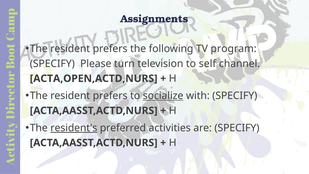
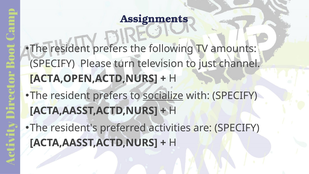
program: program -> amounts (234, 49)
self: self -> just (207, 64)
resident's underline: present -> none (74, 128)
